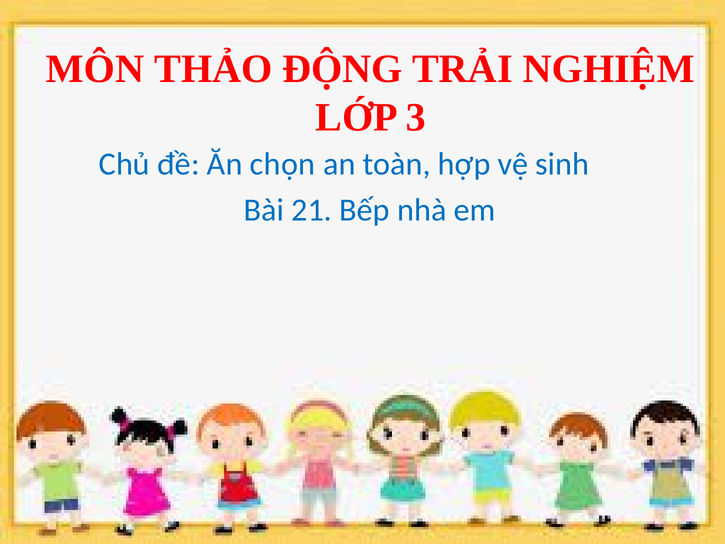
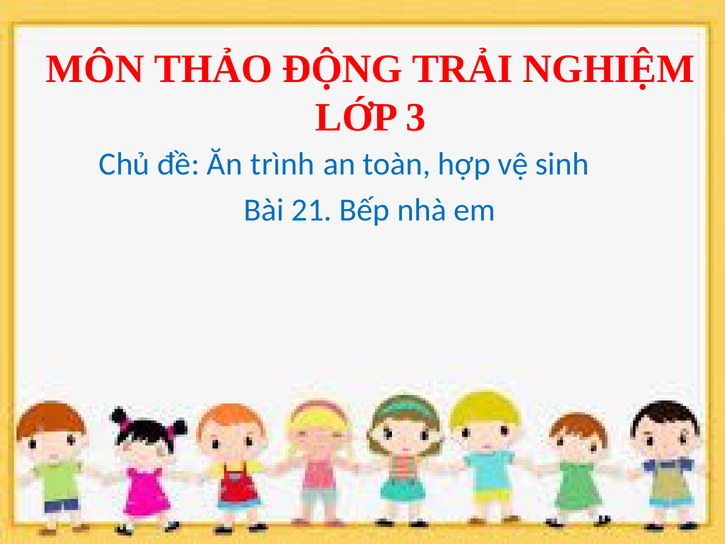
chọn: chọn -> trình (283, 164)
